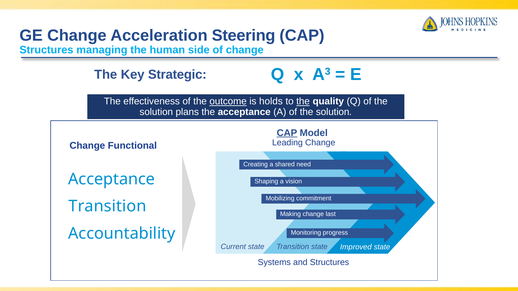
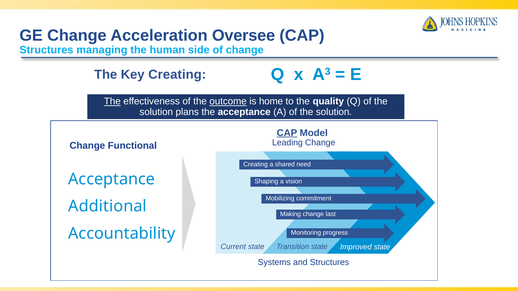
Steering: Steering -> Oversee (244, 35)
Key Strategic: Strategic -> Creating (177, 75)
The underline: none -> present (112, 102)
holds: holds -> home (271, 102)
the underline: present -> none (303, 102)
Transition: Transition -> Additional (108, 206)
